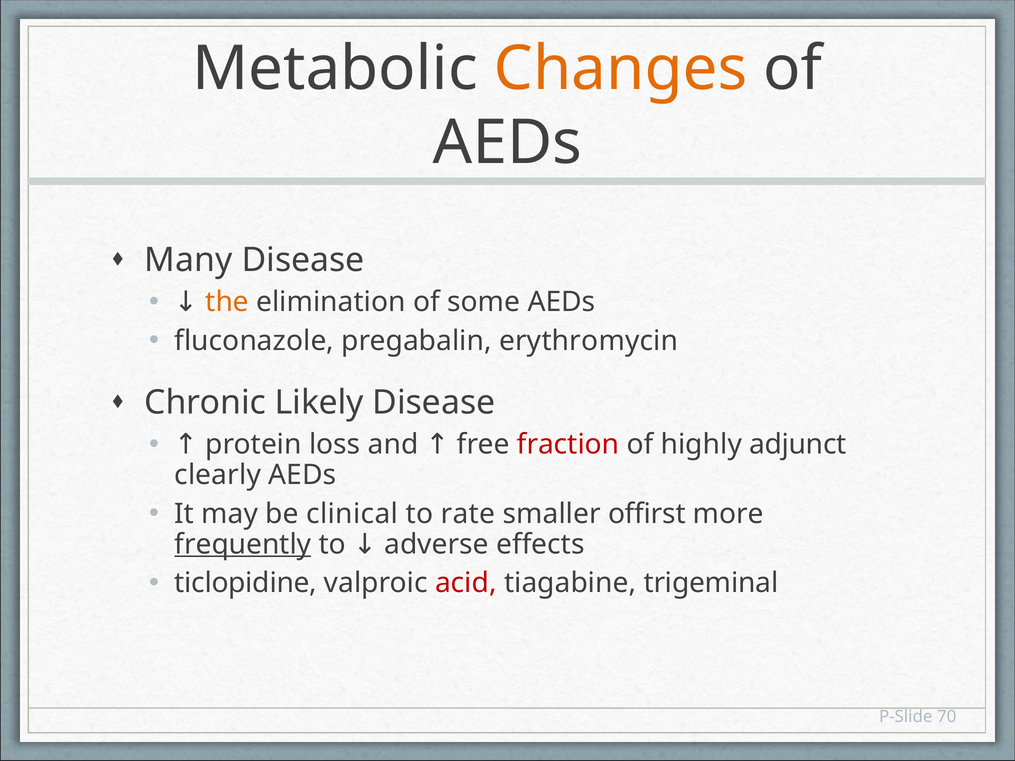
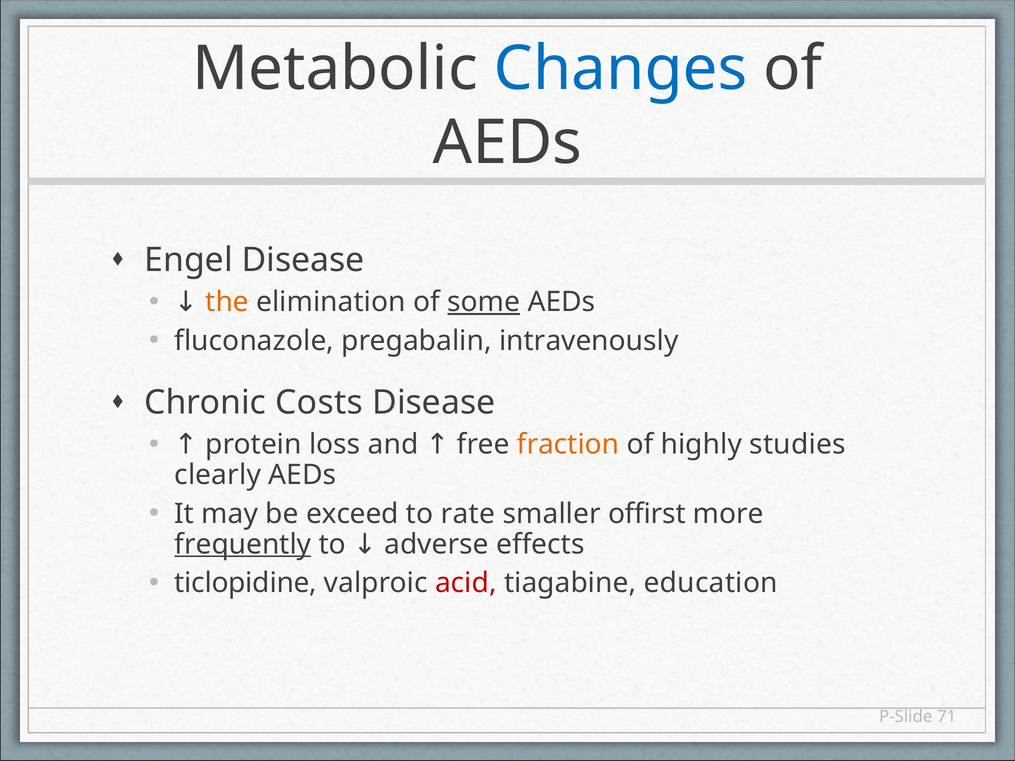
Changes colour: orange -> blue (621, 69)
Many: Many -> Engel (189, 260)
some underline: none -> present (484, 302)
erythromycin: erythromycin -> intravenously (589, 341)
Likely: Likely -> Costs (319, 403)
fraction colour: red -> orange (568, 445)
adjunct: adjunct -> studies (798, 445)
clinical: clinical -> exceed (352, 514)
trigeminal: trigeminal -> education (711, 583)
70: 70 -> 71 (947, 717)
